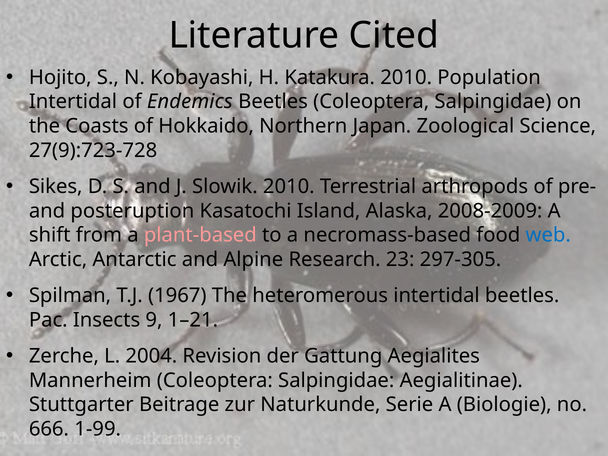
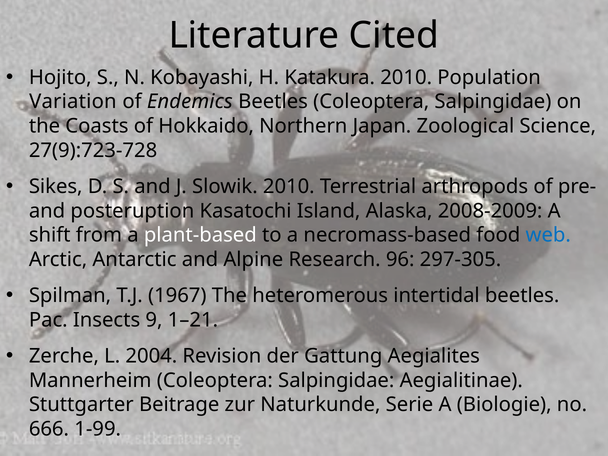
Intertidal: Intertidal -> Variation (73, 102)
plant-based colour: pink -> white (200, 235)
23: 23 -> 96 (400, 259)
